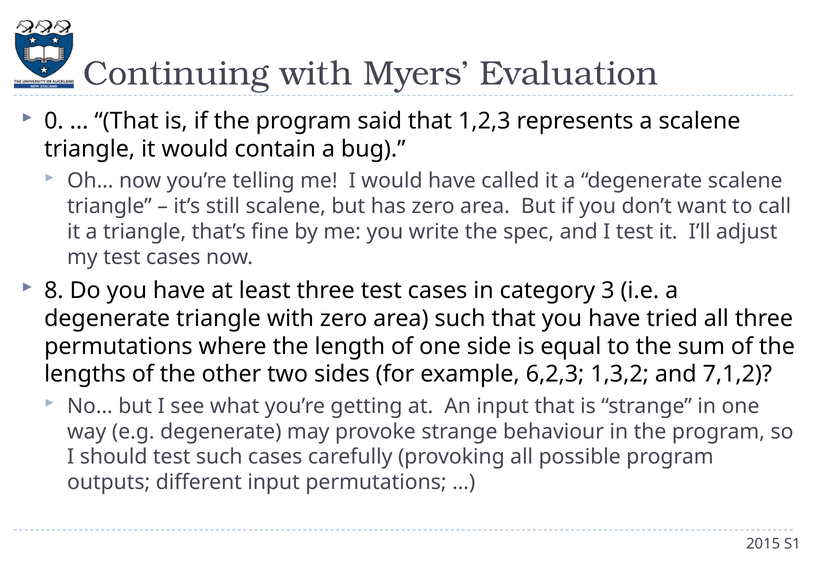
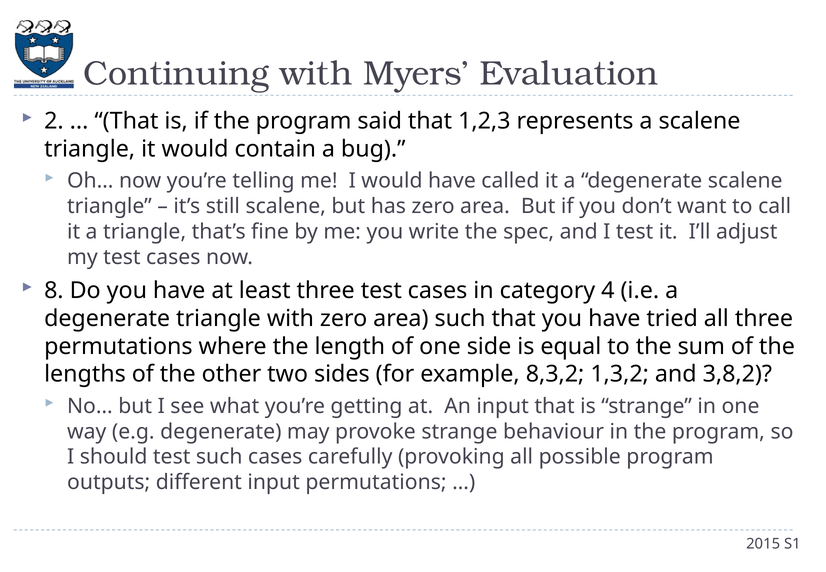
0: 0 -> 2 (54, 121)
3: 3 -> 4 (608, 290)
6,2,3: 6,2,3 -> 8,3,2 (555, 374)
7,1,2: 7,1,2 -> 3,8,2 (737, 374)
